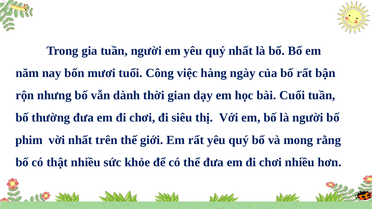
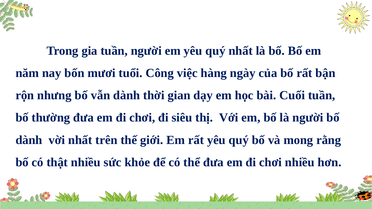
phim: phim -> dành (29, 140)
